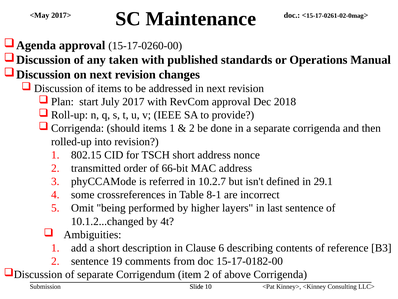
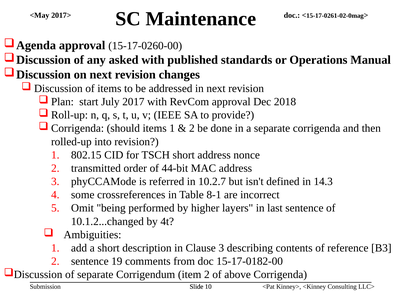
taken: taken -> asked (124, 60)
66-bit: 66-bit -> 44-bit (175, 168)
29.1: 29.1 -> 14.3 (323, 181)
Clause 6: 6 -> 3 (221, 248)
